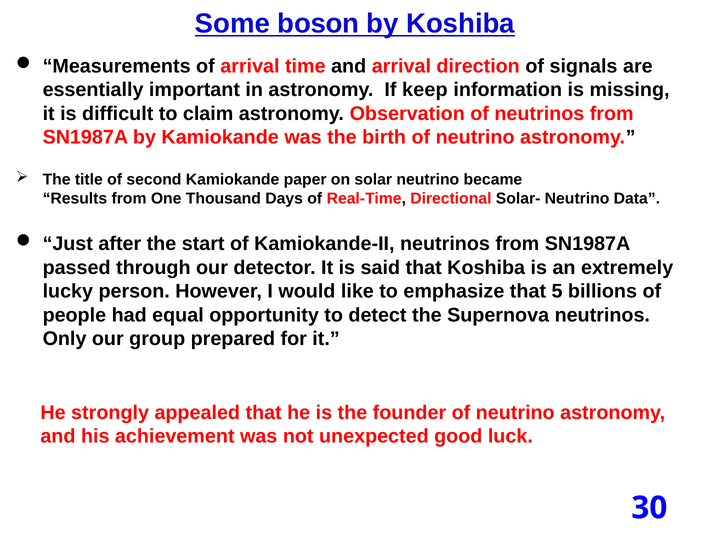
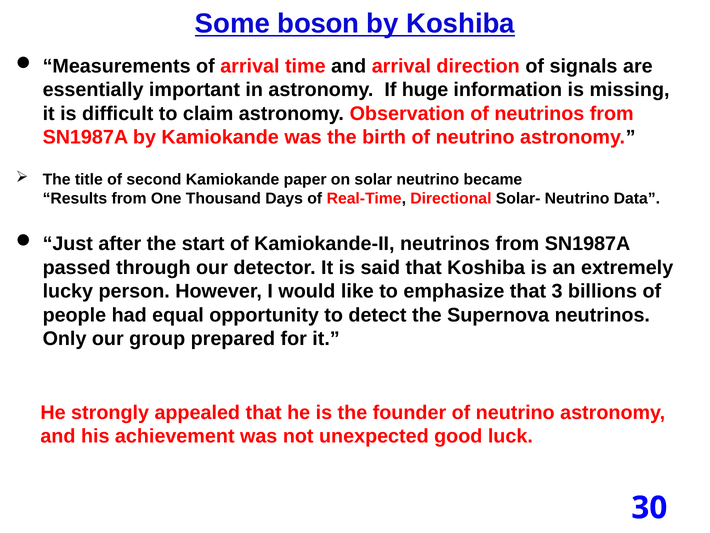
keep: keep -> huge (425, 90)
5: 5 -> 3 (557, 291)
